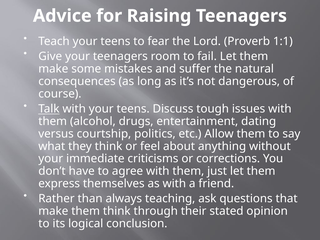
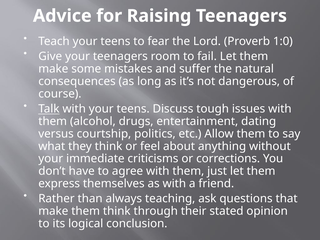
1:1: 1:1 -> 1:0 (283, 41)
